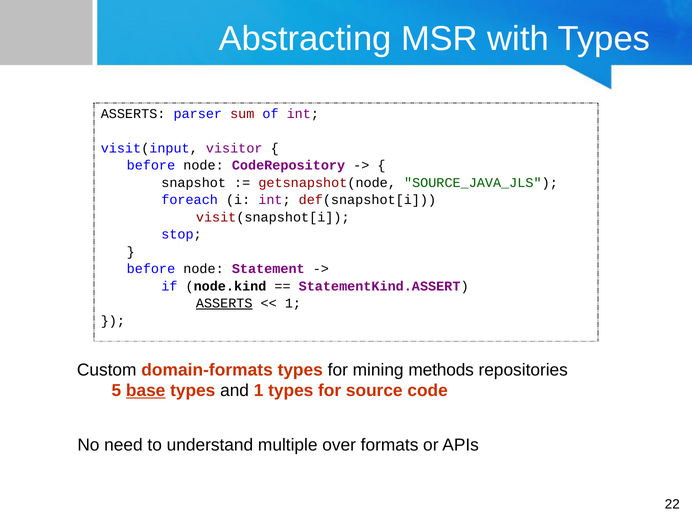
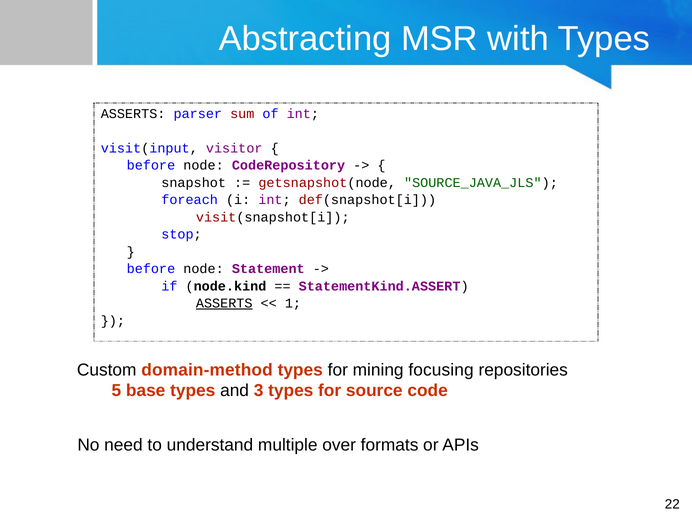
domain-formats: domain-formats -> domain-method (207, 370)
methods: methods -> focusing (441, 370)
base underline: present -> none (146, 391)
and 1: 1 -> 3 (259, 391)
